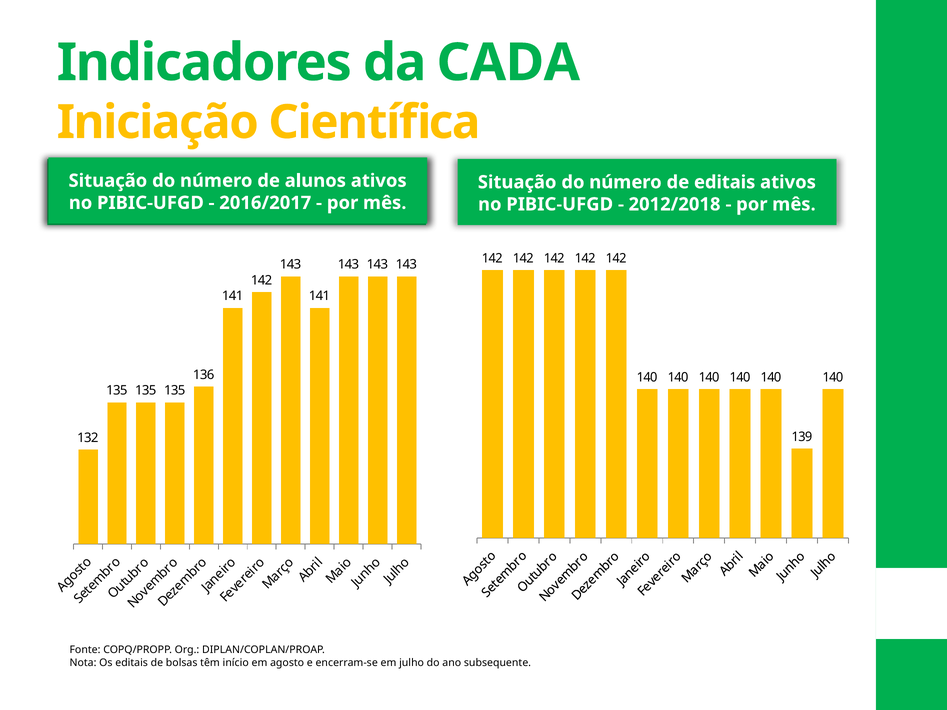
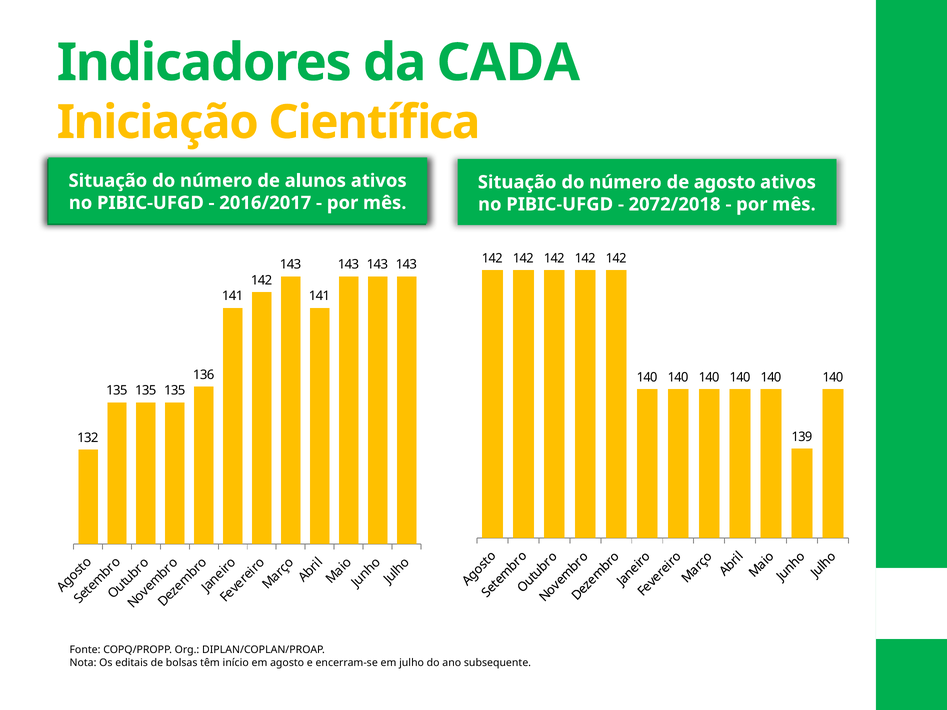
de editais: editais -> agosto (725, 182)
2012/2018: 2012/2018 -> 2072/2018 (675, 204)
